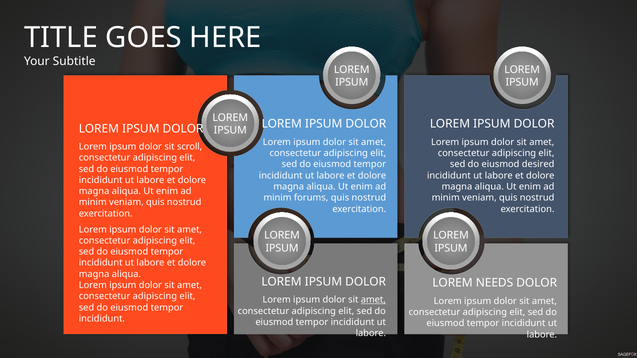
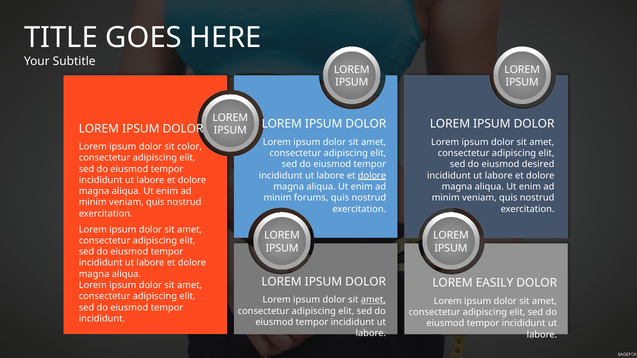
scroll: scroll -> color (189, 147)
dolore underline: none -> present (372, 176)
NEEDS: NEEDS -> EASILY (495, 283)
